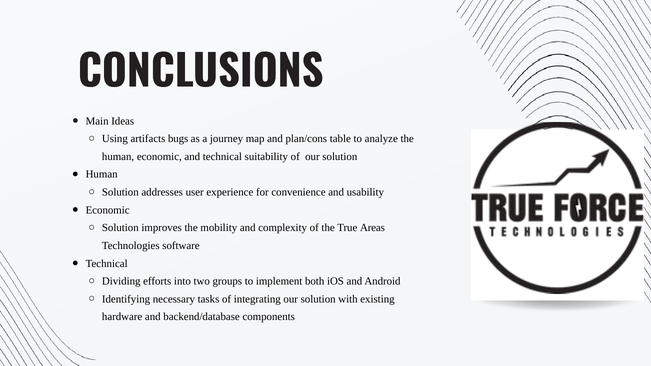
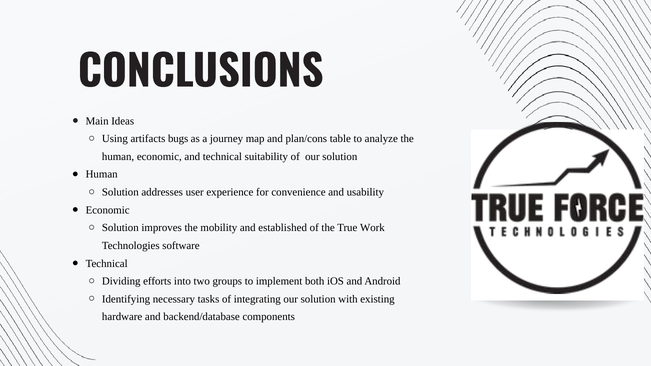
complexity: complexity -> established (283, 228)
Areas: Areas -> Work (372, 228)
